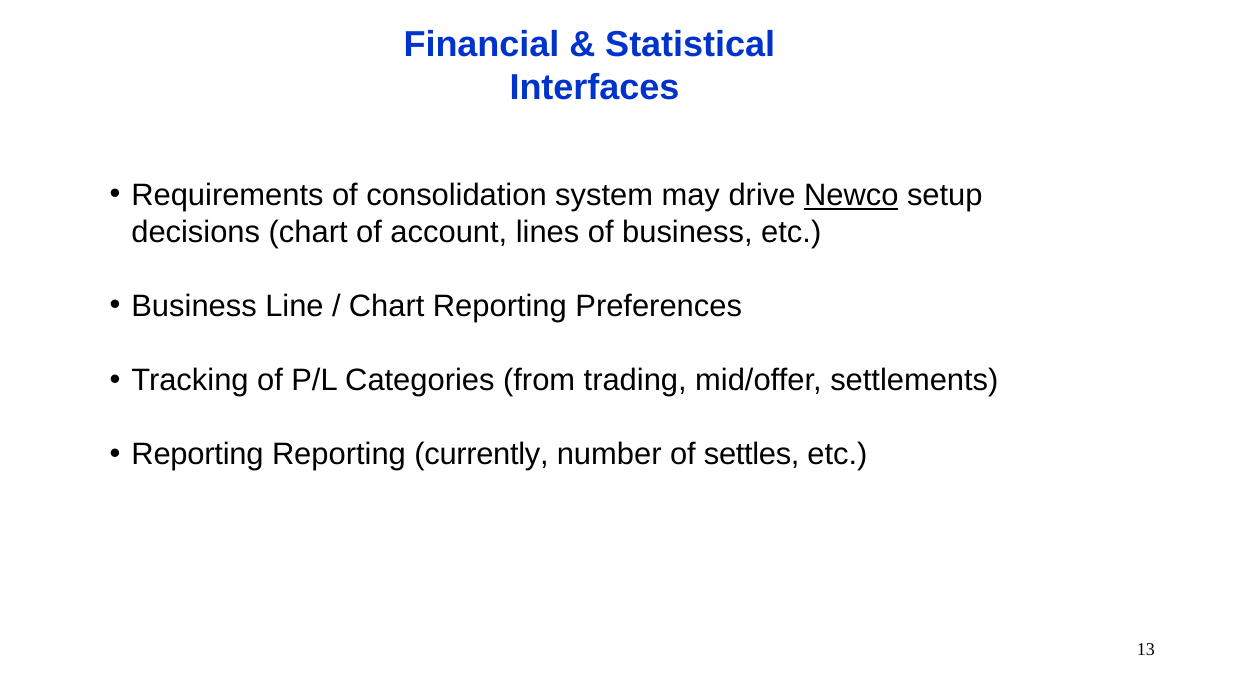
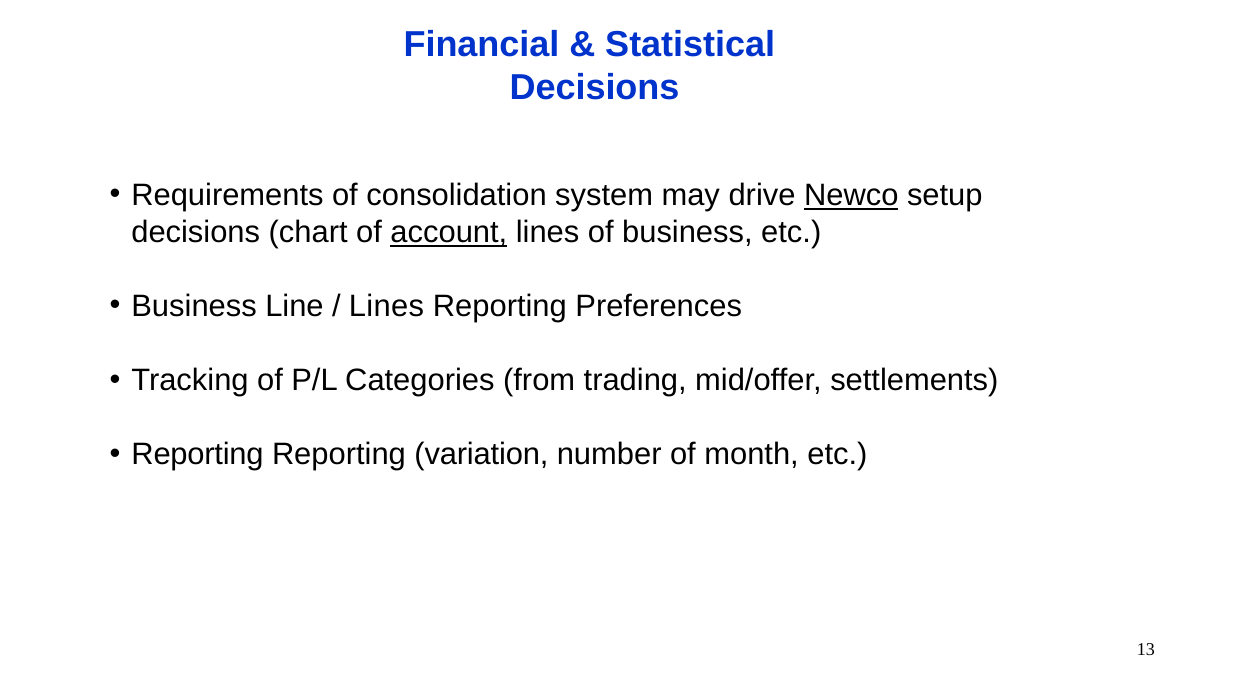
Interfaces: Interfaces -> Decisions (594, 88)
account underline: none -> present (449, 232)
Chart: Chart -> Lines (386, 307)
currently: currently -> variation (481, 455)
settles: settles -> month (752, 455)
